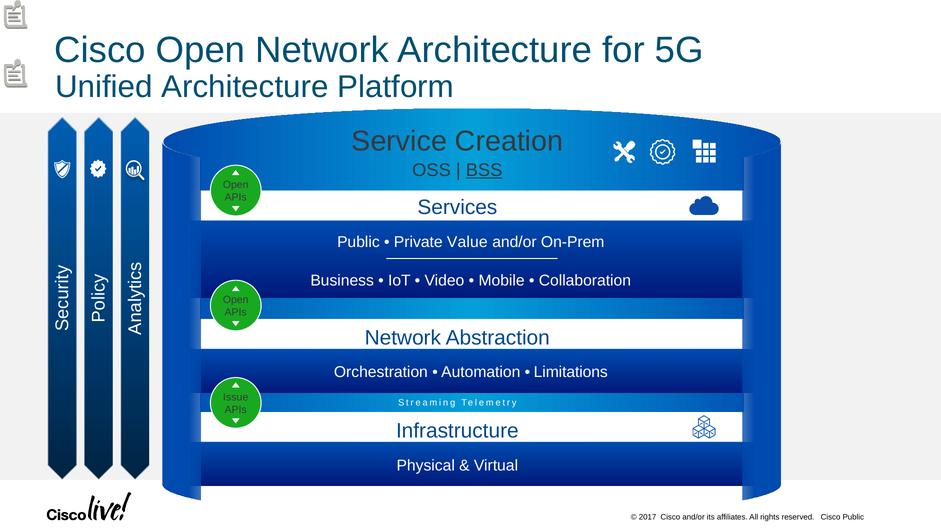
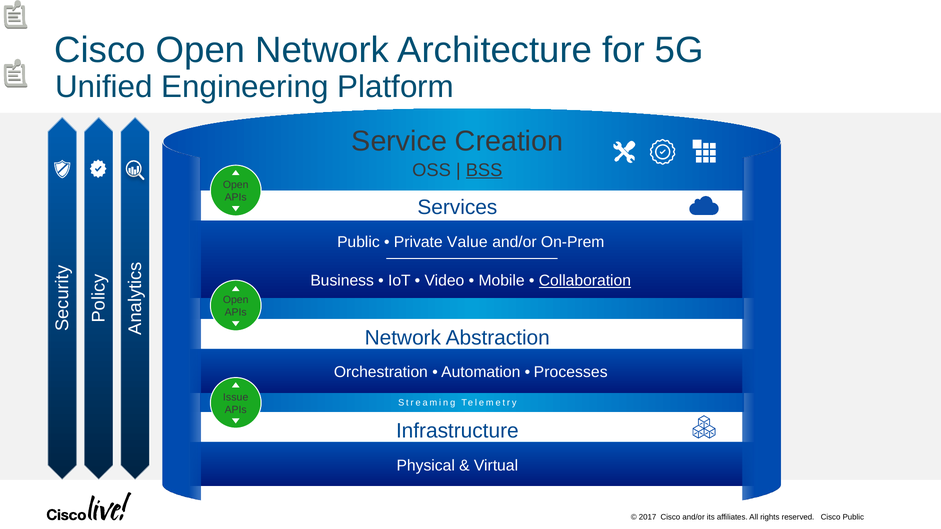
Unified Architecture: Architecture -> Engineering (245, 87)
Collaboration underline: none -> present (585, 281)
Limitations: Limitations -> Processes (571, 373)
